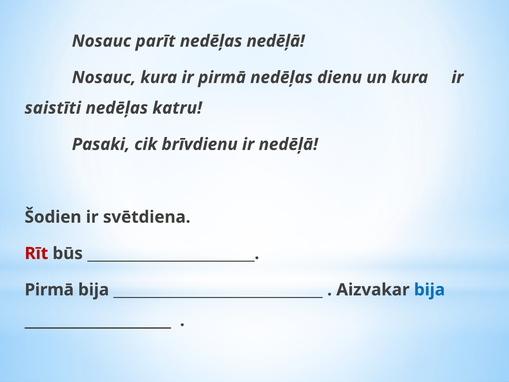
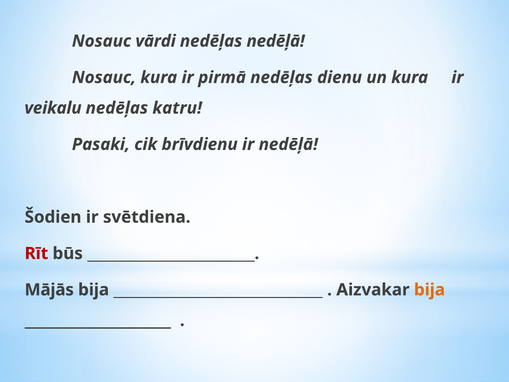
parīt: parīt -> vārdi (156, 41)
saistīti: saistīti -> veikalu (53, 108)
Pirmā: Pirmā -> Mājās (49, 290)
bija colour: blue -> orange (429, 290)
